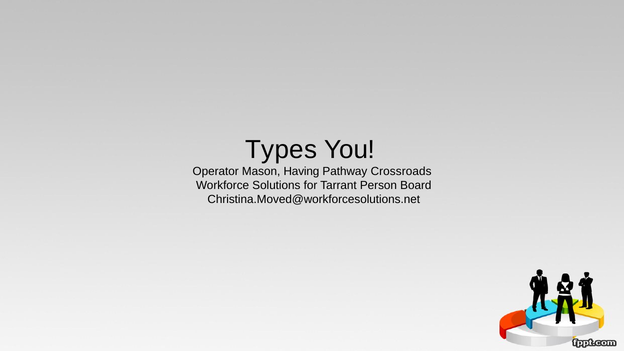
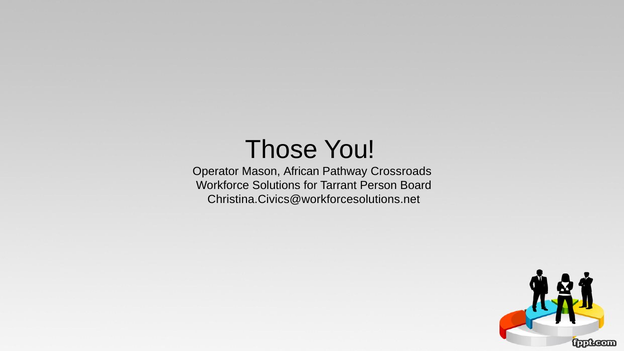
Types: Types -> Those (281, 150)
Having: Having -> African (301, 171)
Christina.Moved@workforcesolutions.net: Christina.Moved@workforcesolutions.net -> Christina.Civics@workforcesolutions.net (314, 199)
